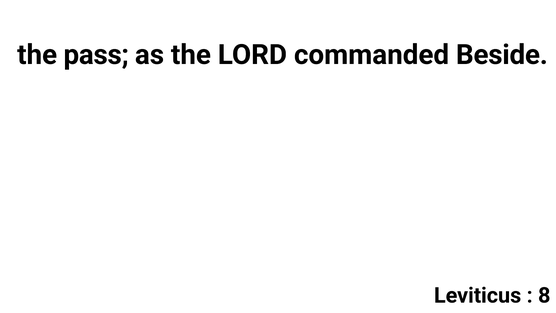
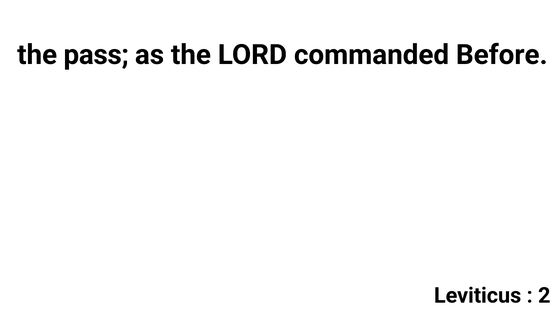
Beside: Beside -> Before (502, 55)
8: 8 -> 2 (544, 295)
